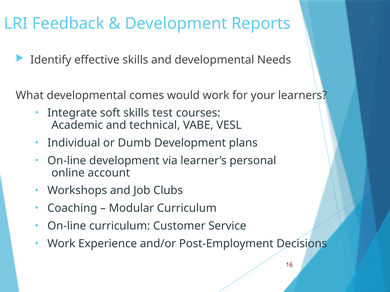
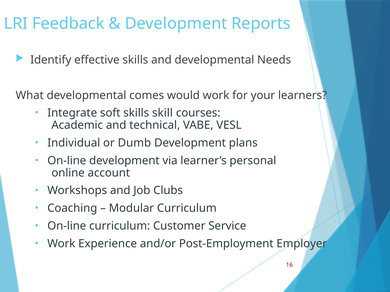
test: test -> skill (162, 113)
Decisions: Decisions -> Employer (302, 244)
